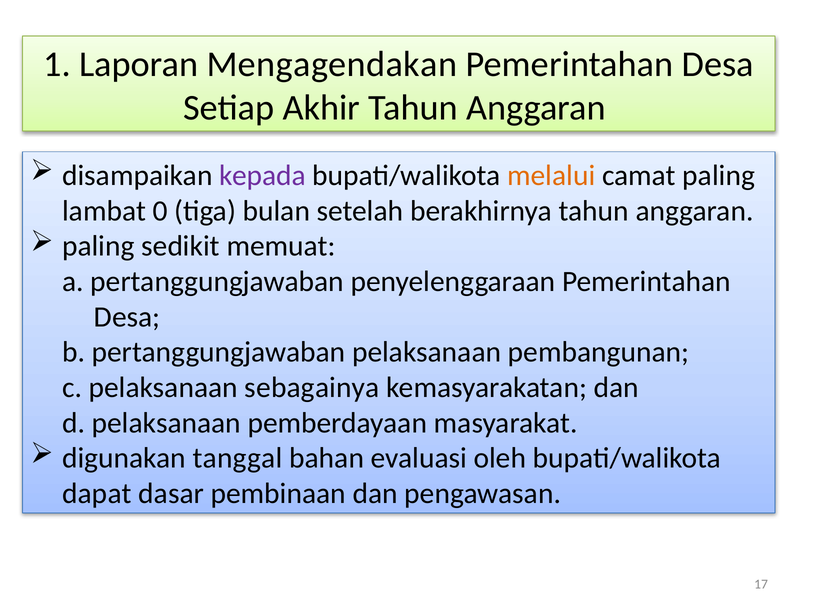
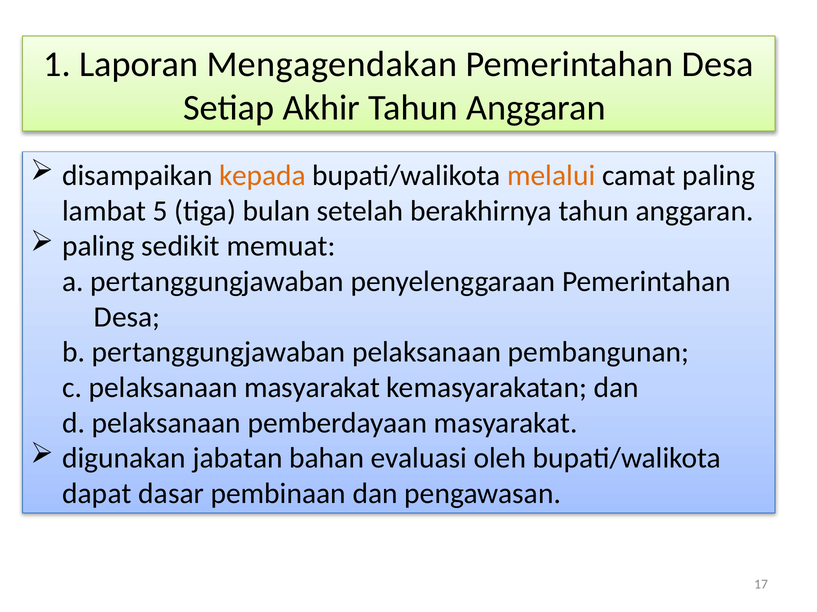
kepada colour: purple -> orange (263, 176)
0: 0 -> 5 (160, 211)
pelaksanaan sebagainya: sebagainya -> masyarakat (312, 388)
tanggal: tanggal -> jabatan (238, 459)
